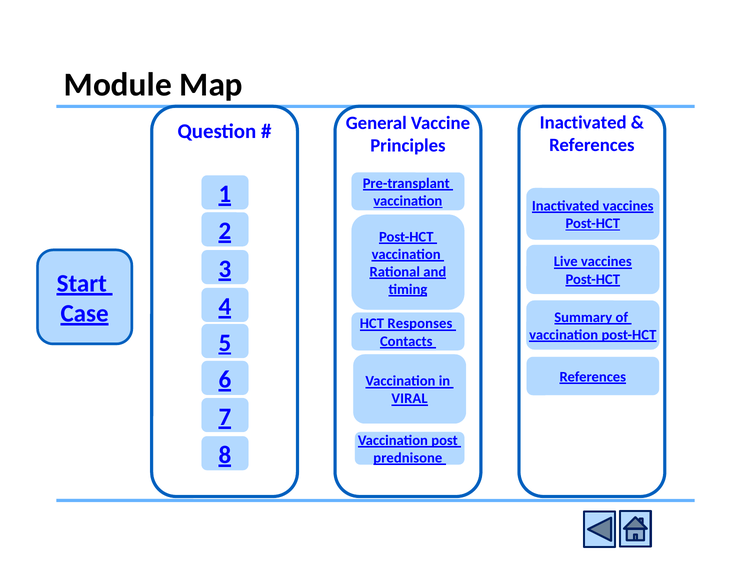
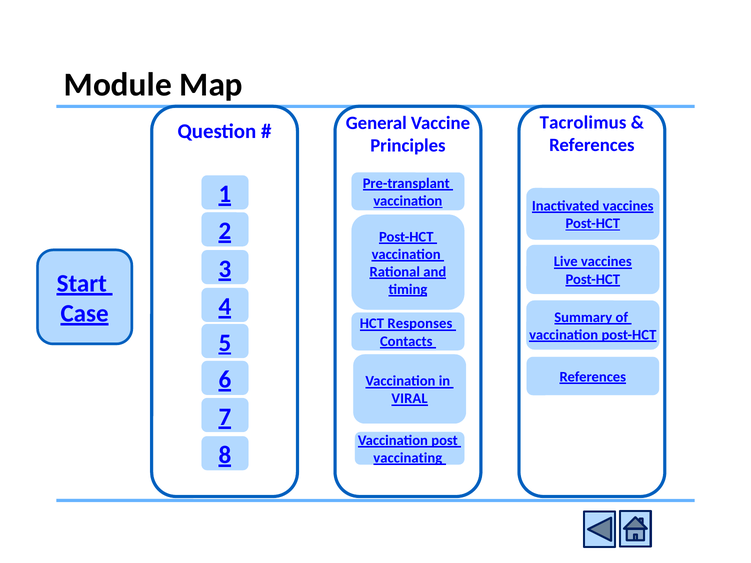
Inactivated: Inactivated -> Tacrolimus (583, 123)
prednisone: prednisone -> vaccinating (408, 458)
